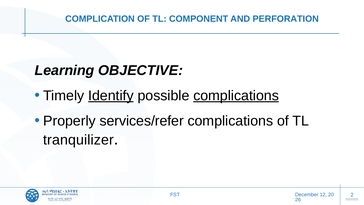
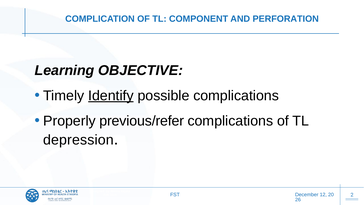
complications underline: present -> none (236, 96)
services/refer: services/refer -> previous/refer (142, 121)
tranquilizer: tranquilizer -> depression (78, 140)
